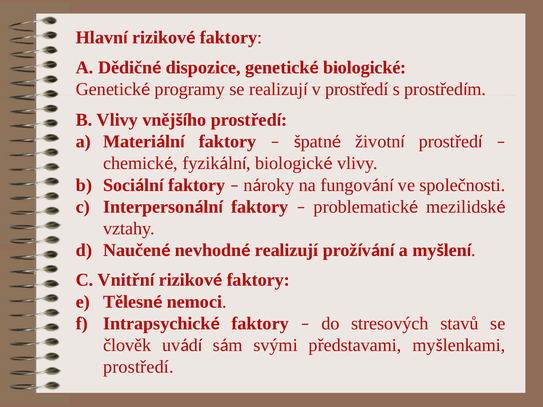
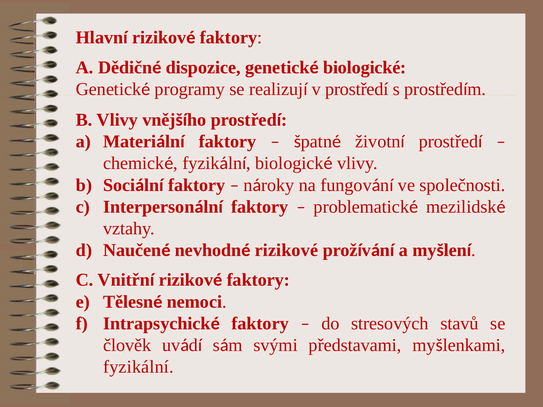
nevhodné realizují: realizují -> rizikové (286, 250)
prostředí: prostředí -> fyzikální (138, 367)
